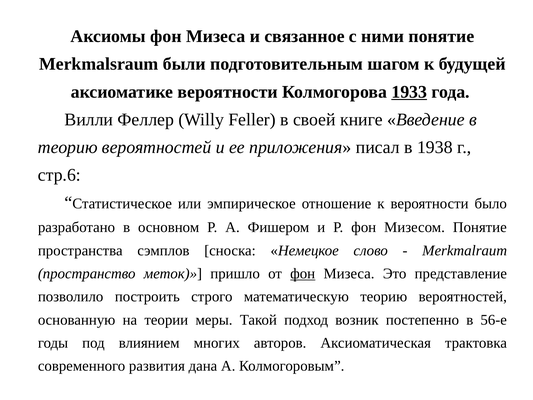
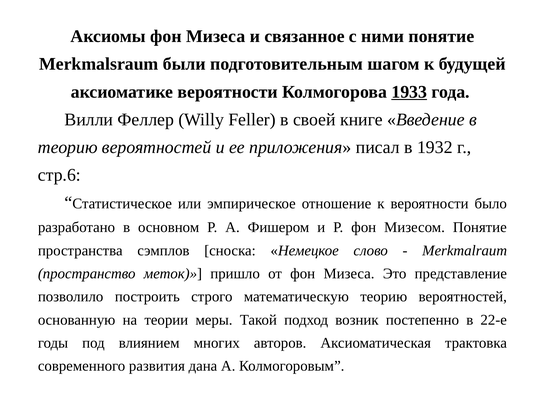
1938: 1938 -> 1932 (435, 147)
фон underline: present -> none (303, 273)
56-е: 56-е -> 22-е (494, 320)
